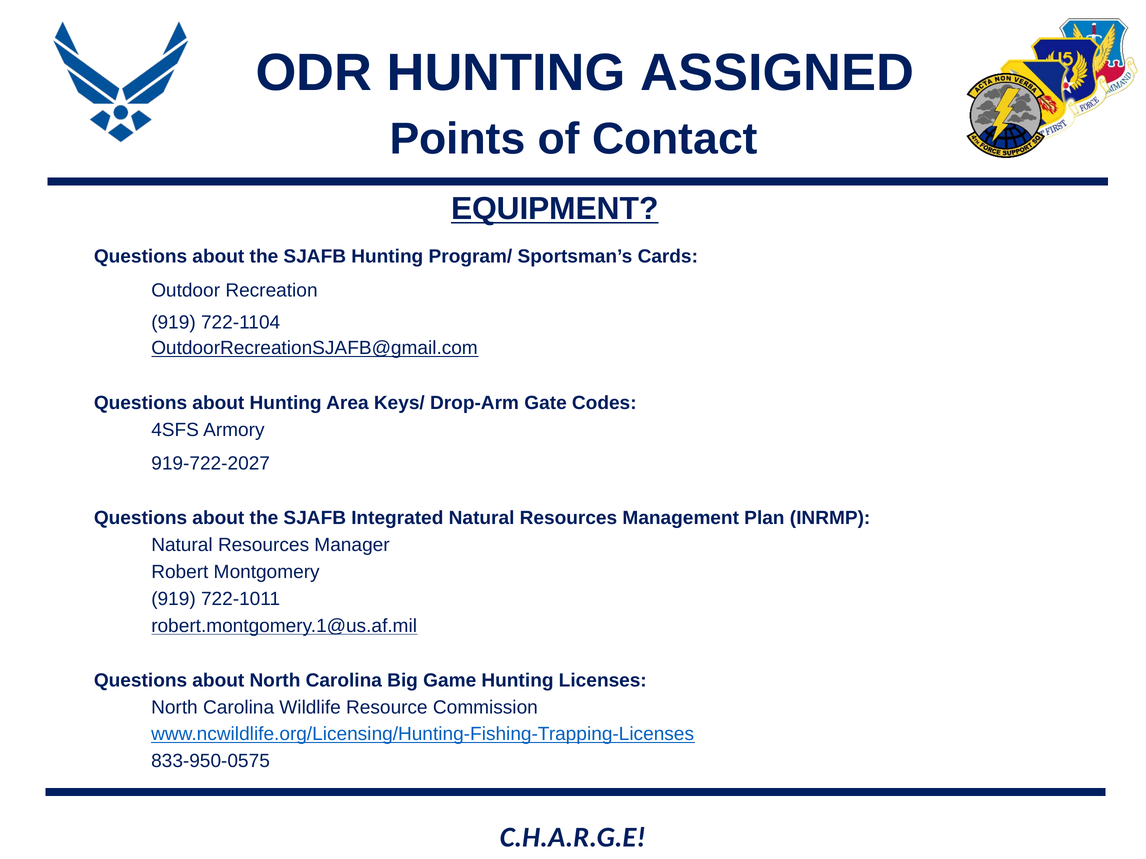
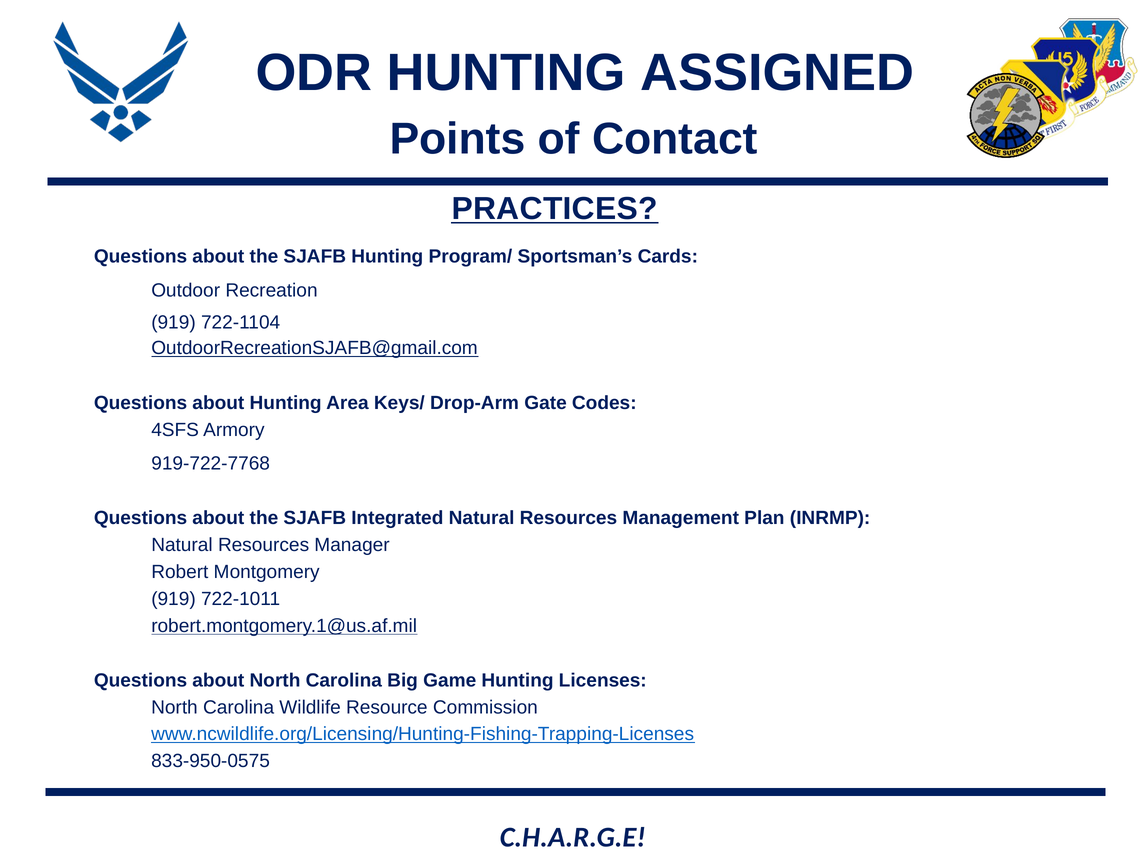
EQUIPMENT: EQUIPMENT -> PRACTICES (555, 209)
919-722-2027: 919-722-2027 -> 919-722-7768 (211, 464)
